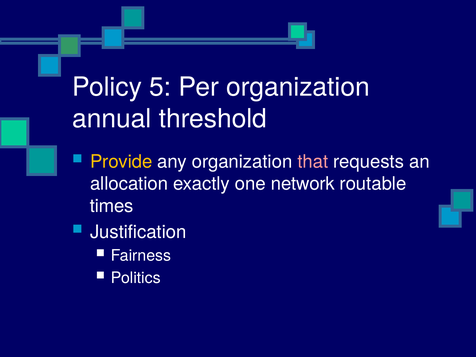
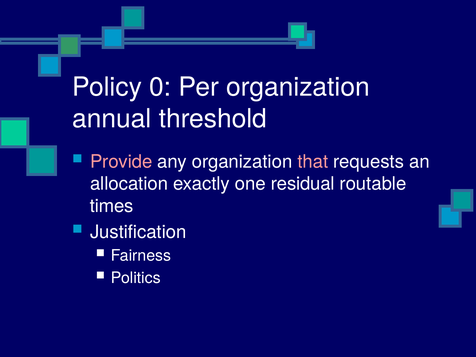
5: 5 -> 0 (160, 87)
Provide colour: yellow -> pink (121, 162)
network: network -> residual (303, 184)
